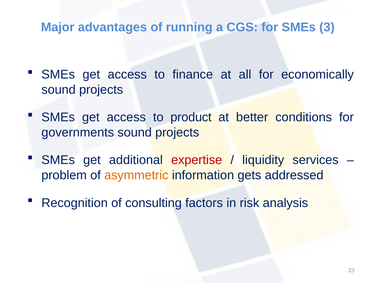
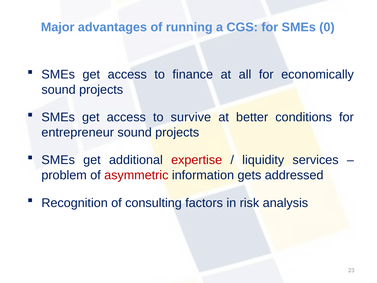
3: 3 -> 0 (327, 27)
product: product -> survive (191, 117)
governments: governments -> entrepreneur (78, 132)
asymmetric colour: orange -> red (136, 175)
